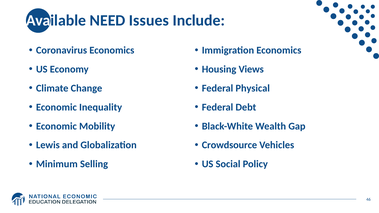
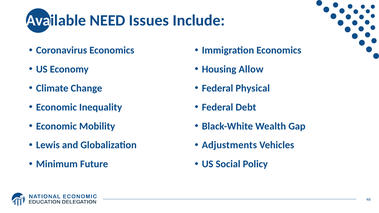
Views: Views -> Allow (251, 69)
Crowdsource: Crowdsource -> Adjustments (229, 145)
Selling: Selling -> Future (94, 164)
